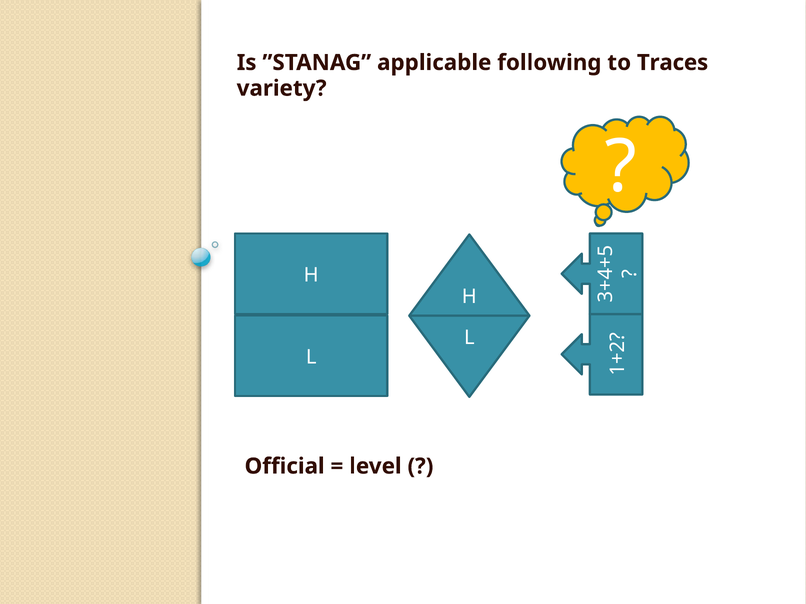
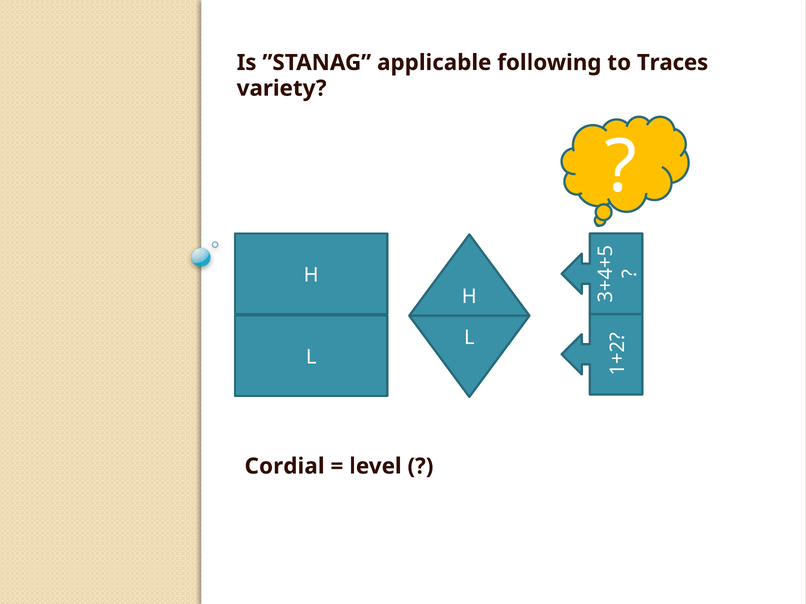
Official: Official -> Cordial (285, 467)
